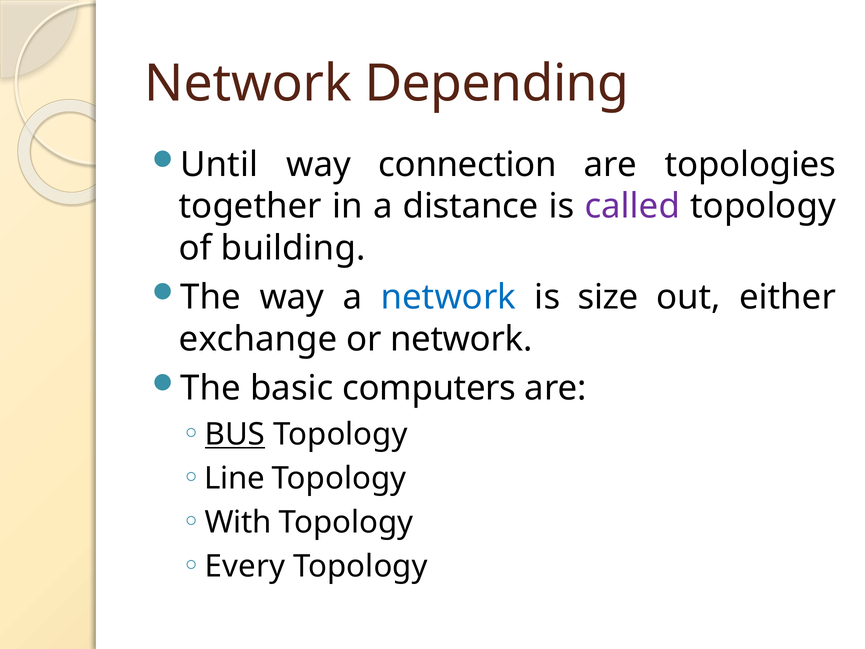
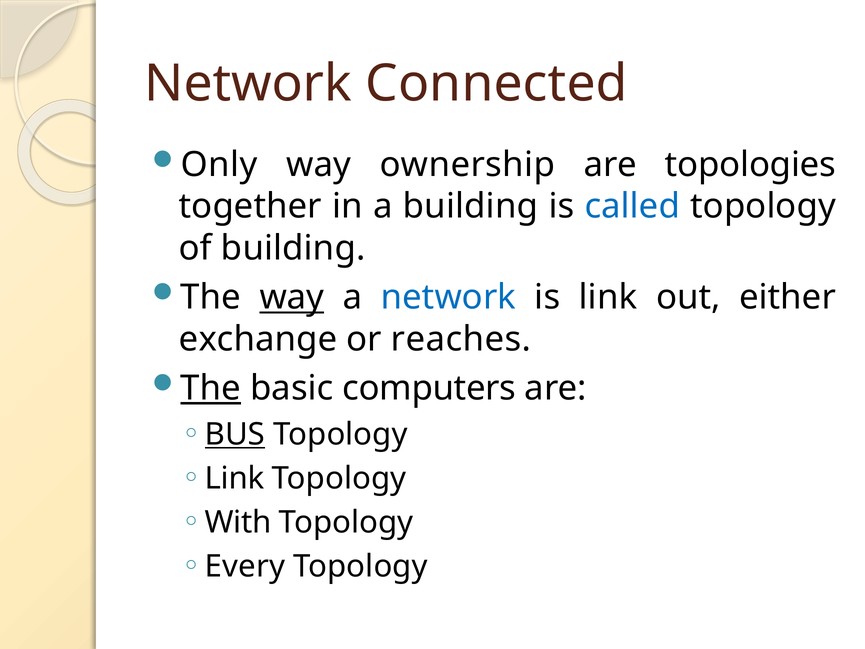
Depending: Depending -> Connected (497, 84)
Until: Until -> Only (219, 165)
connection: connection -> ownership (467, 165)
a distance: distance -> building (471, 206)
called colour: purple -> blue (632, 206)
way underline: none -> present (292, 297)
is size: size -> link (608, 297)
or network: network -> reaches (461, 339)
The underline: none -> present (211, 388)
Line: Line -> Link (234, 478)
